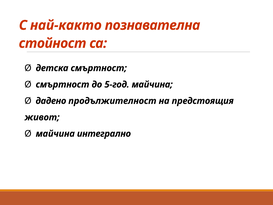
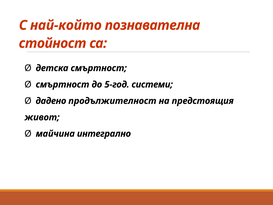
най-както: най-както -> най-който (66, 25)
5-год майчина: майчина -> системи (152, 84)
